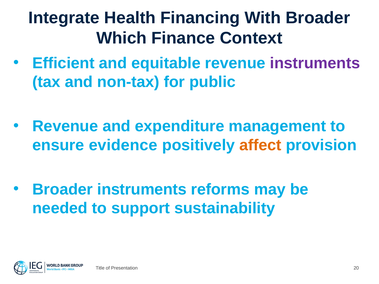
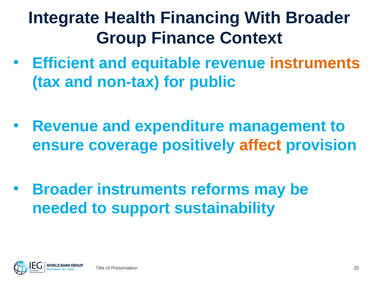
Which: Which -> Group (122, 38)
instruments colour: purple -> orange (315, 63)
evidence: evidence -> coverage (123, 145)
